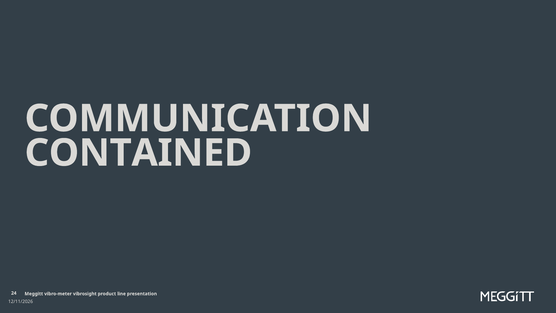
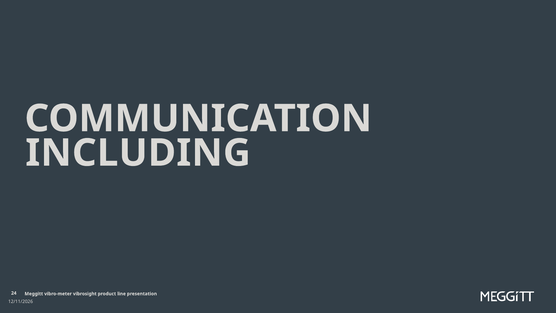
CONTAINED: CONTAINED -> INCLUDING (138, 153)
